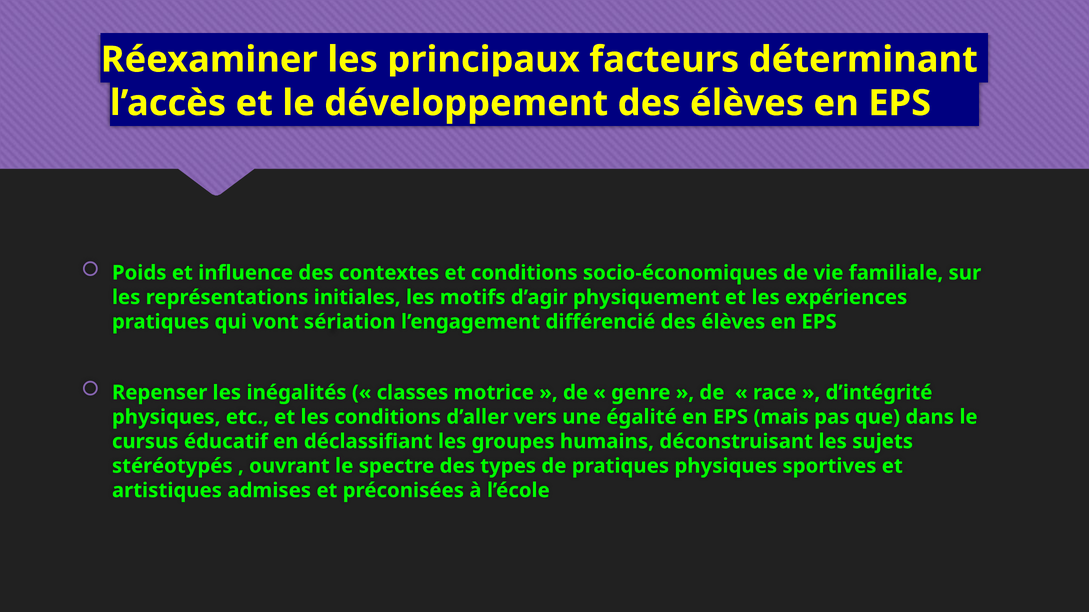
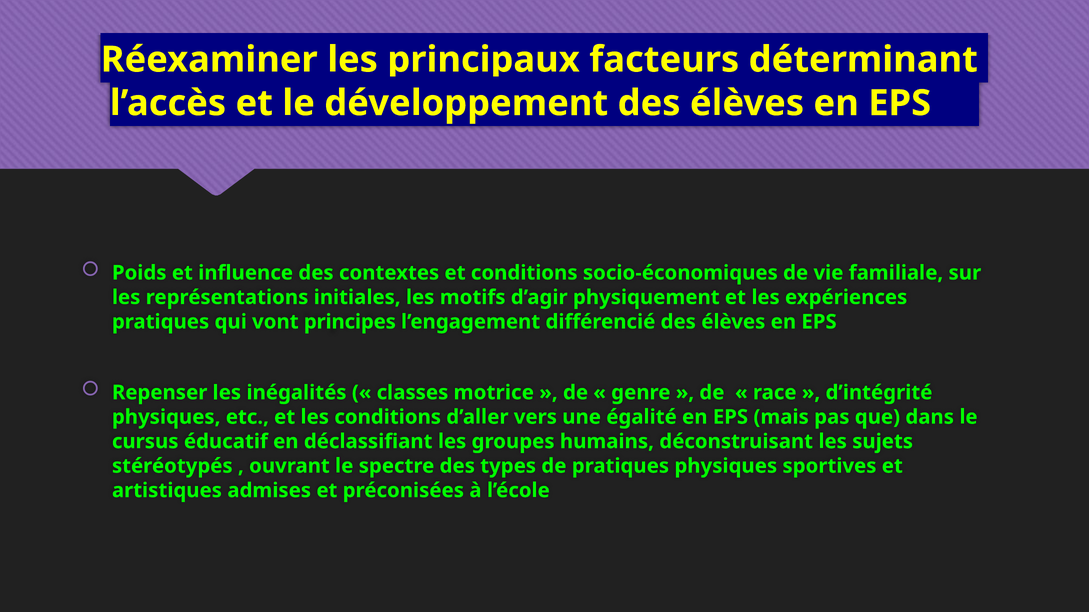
sériation: sériation -> principes (350, 322)
